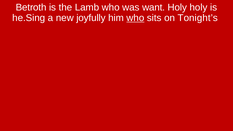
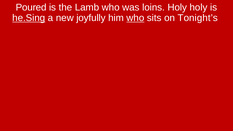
Betroth: Betroth -> Poured (31, 7)
want: want -> loins (154, 7)
he.Sing underline: none -> present (29, 18)
